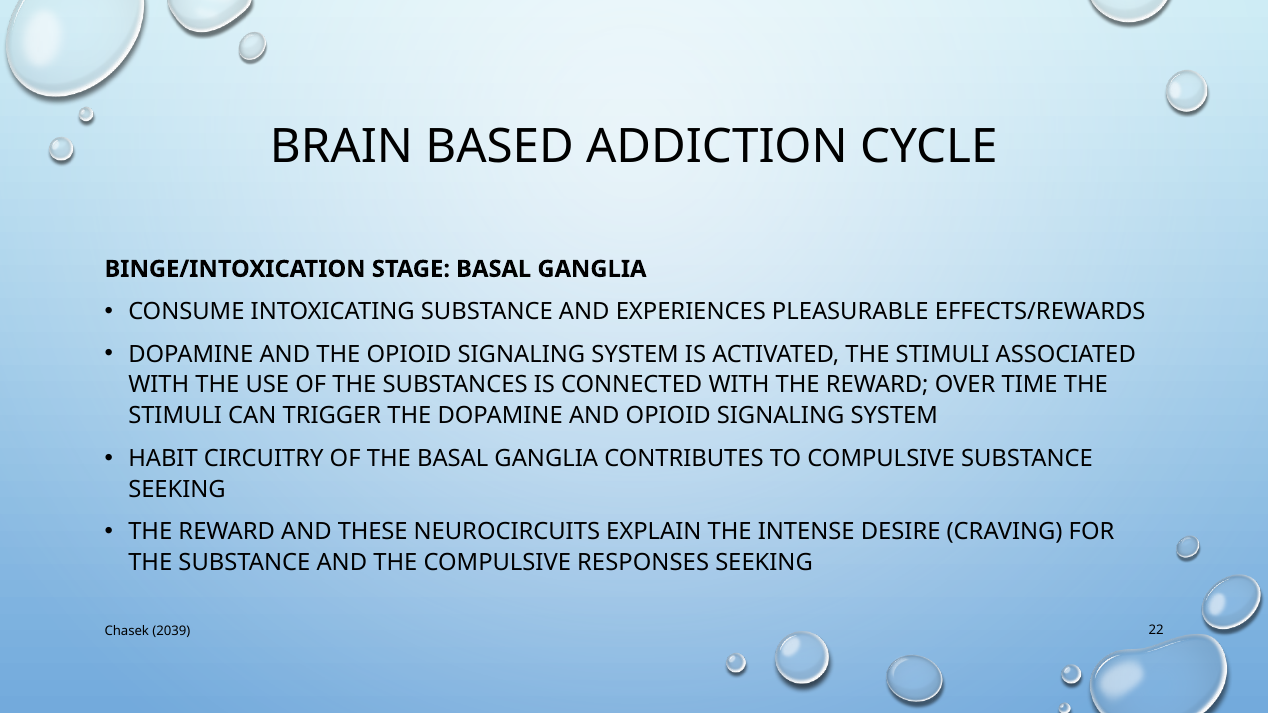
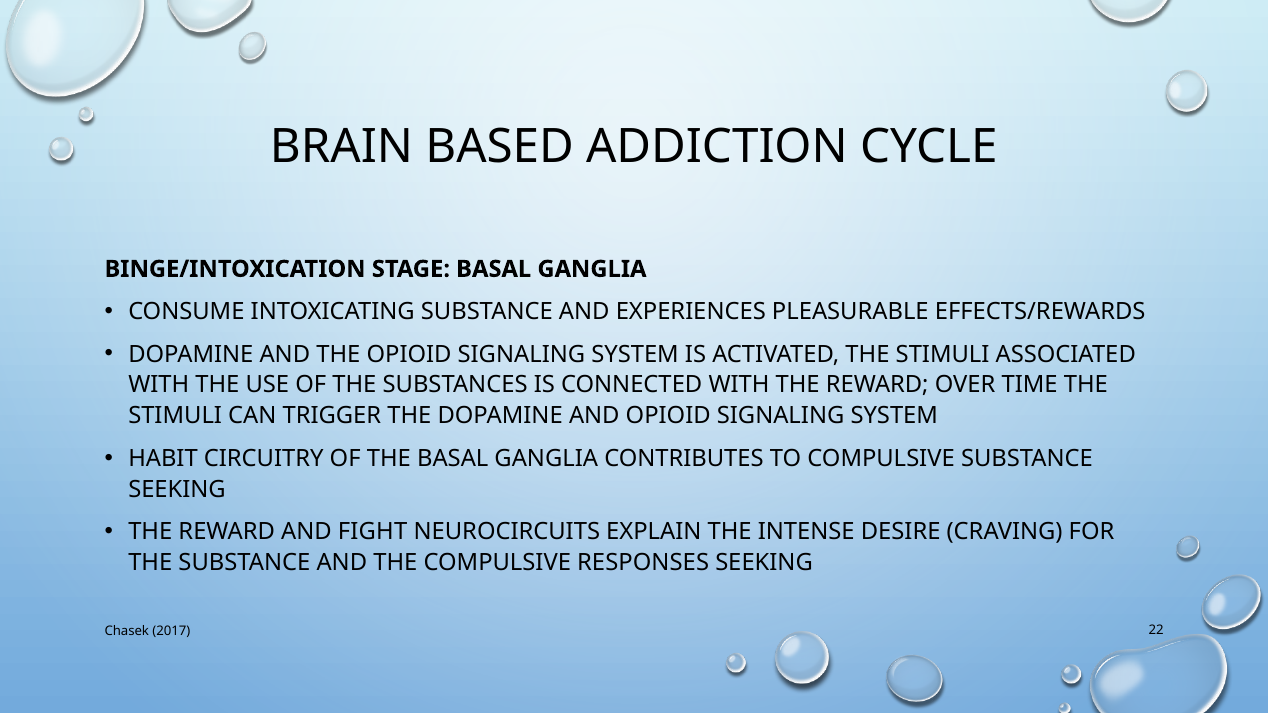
THESE: THESE -> FIGHT (373, 532)
2039: 2039 -> 2017 (171, 632)
